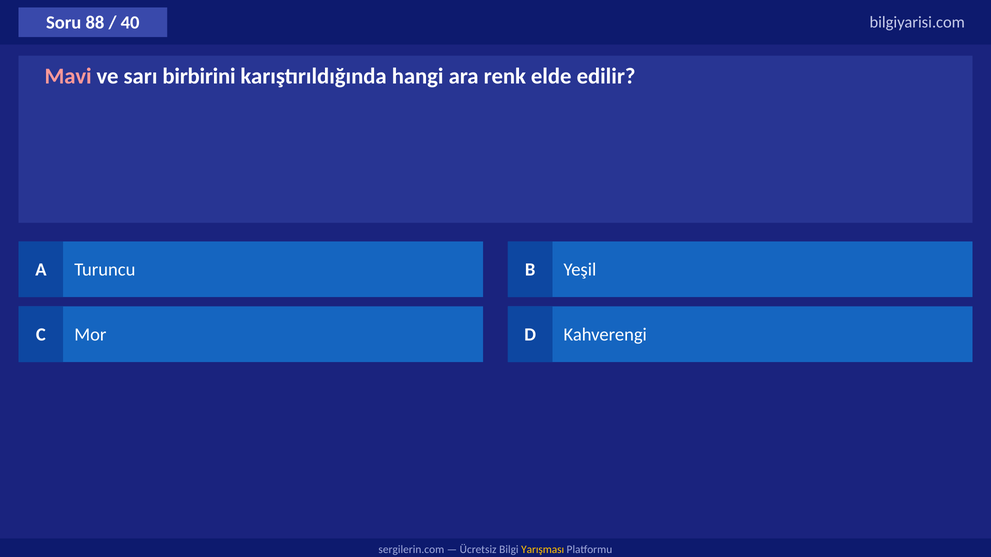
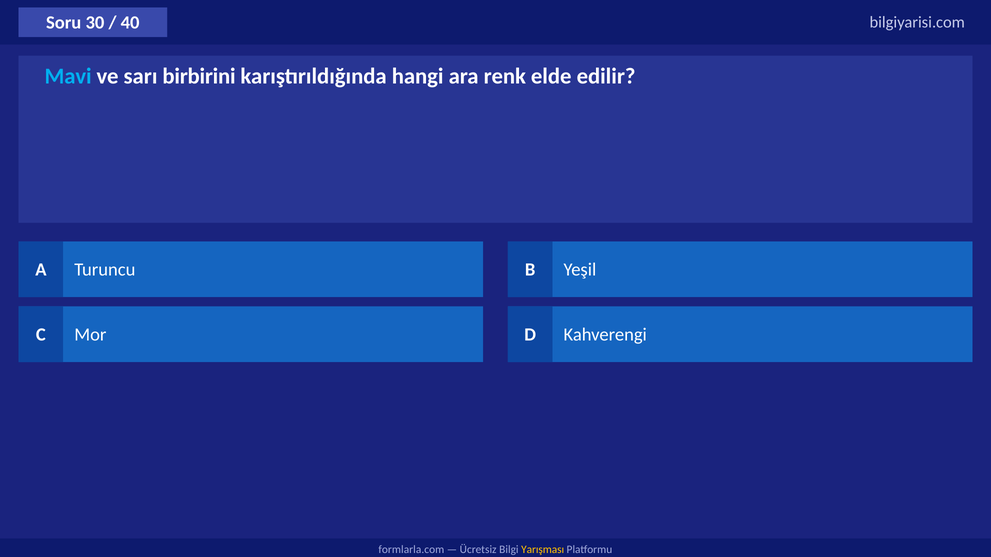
88: 88 -> 30 (95, 23)
Mavi colour: pink -> light blue (68, 76)
sergilerin.com: sergilerin.com -> formlarla.com (411, 550)
